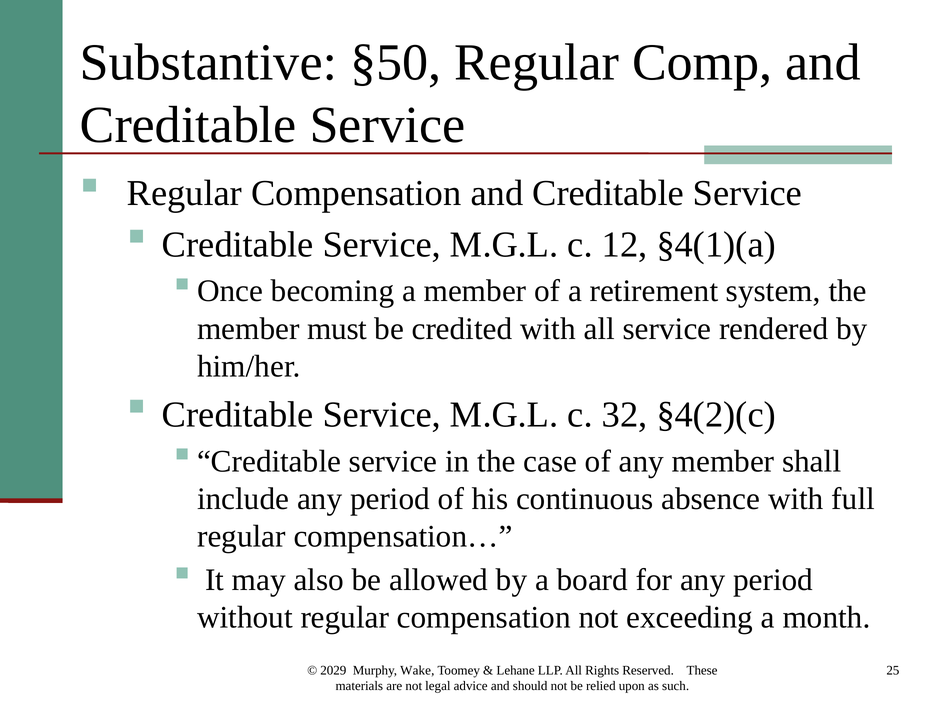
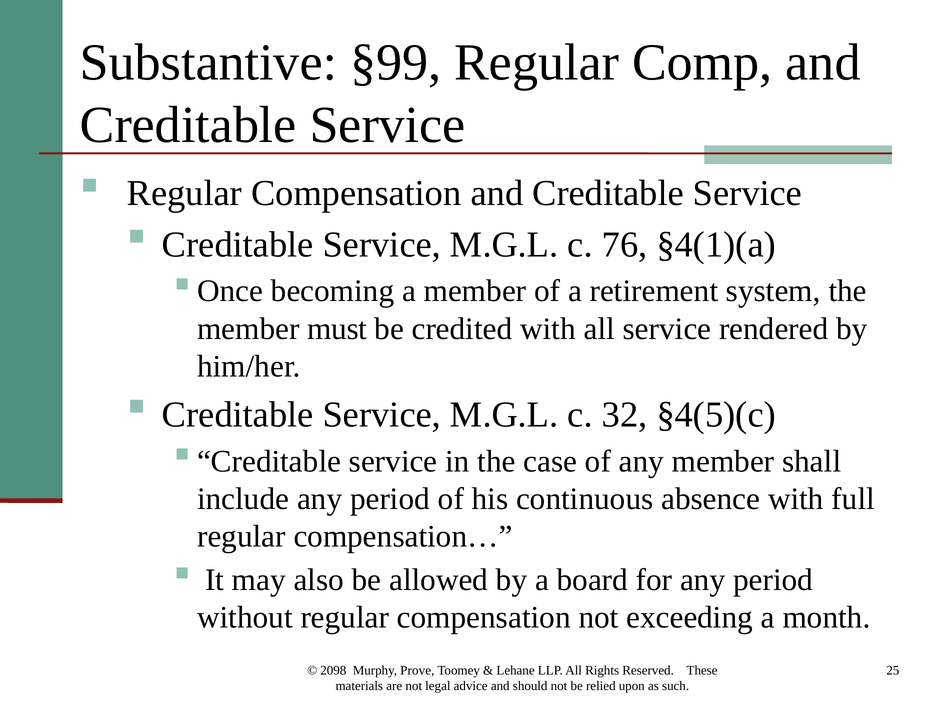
§50: §50 -> §99 (396, 62)
12: 12 -> 76 (625, 245)
§4(2)(c: §4(2)(c -> §4(5)(c (716, 415)
2029: 2029 -> 2098 (333, 671)
Wake: Wake -> Prove (417, 671)
